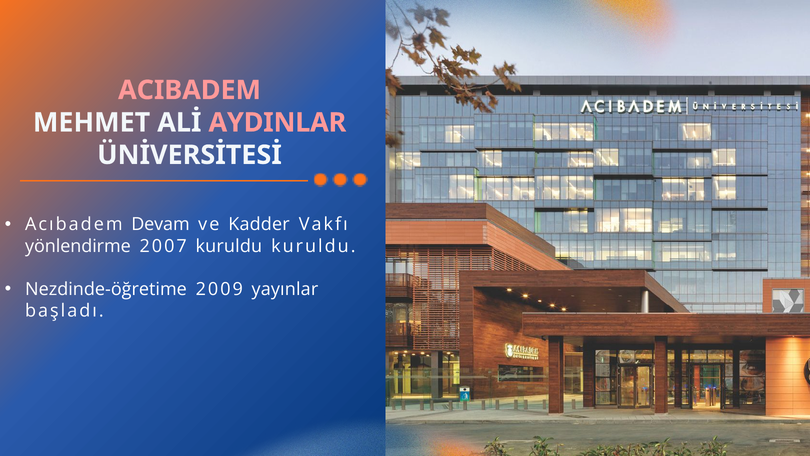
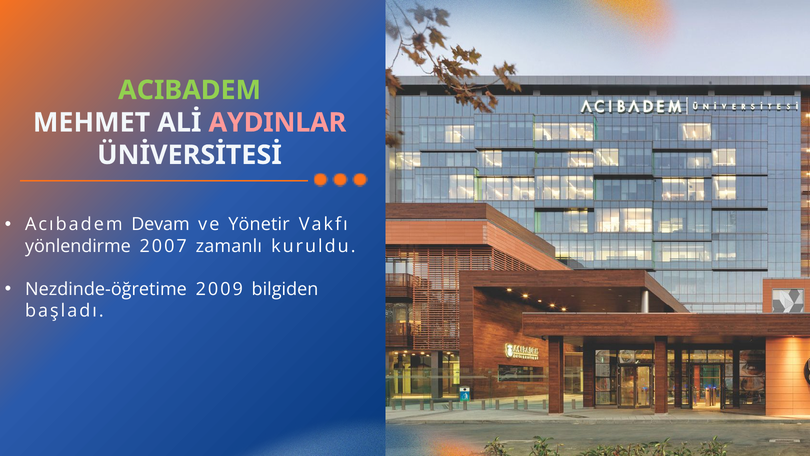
ACIBADEM colour: pink -> light green (190, 90)
Kadder: Kadder -> Yönetir (259, 224)
2007 kuruldu: kuruldu -> zamanlı (229, 246)
yayınlar: yayınlar -> bilgiden (285, 289)
